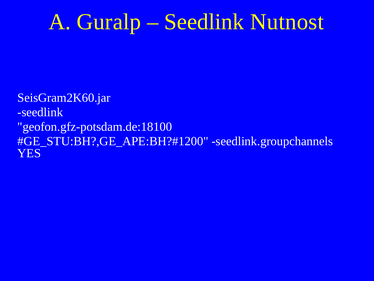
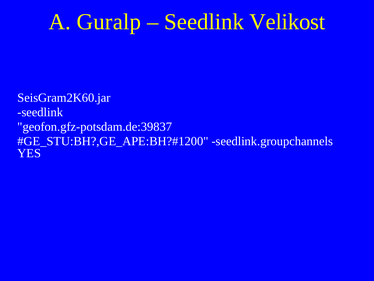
Nutnost: Nutnost -> Velikost (287, 22)
geofon.gfz-potsdam.de:18100: geofon.gfz-potsdam.de:18100 -> geofon.gfz-potsdam.de:39837 (95, 127)
